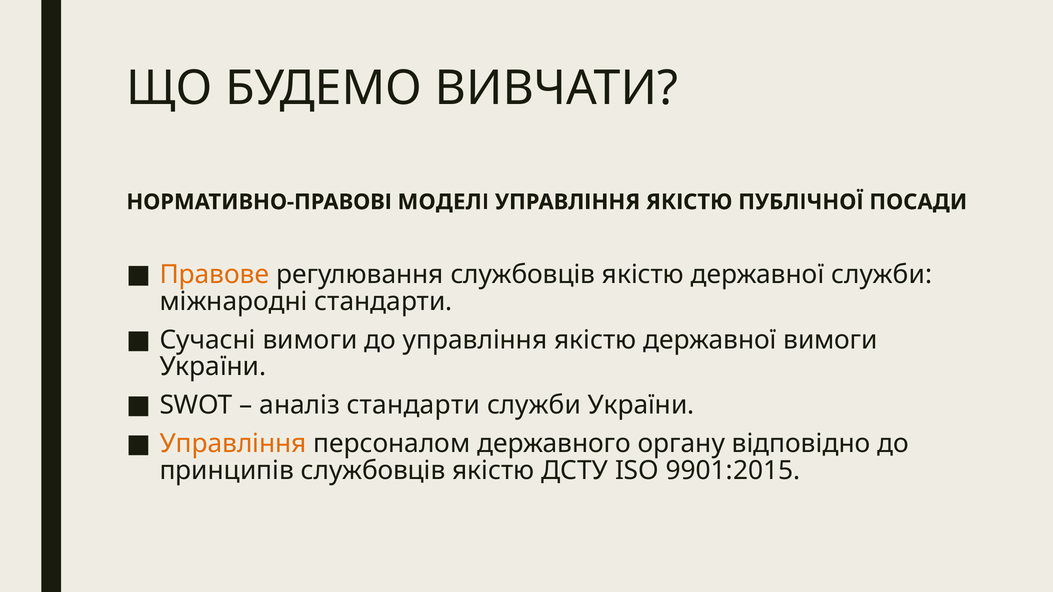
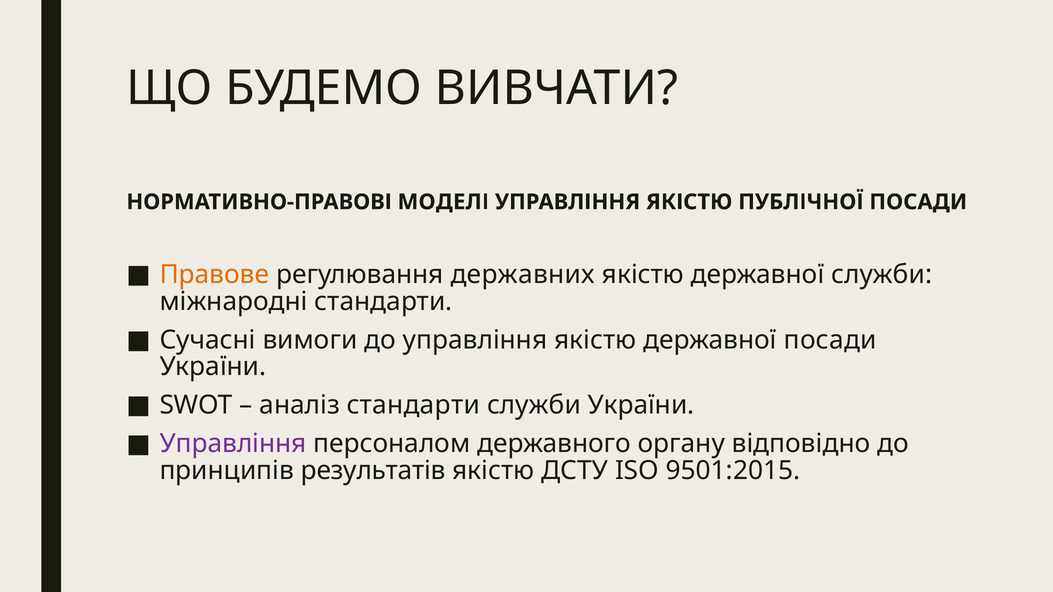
регулювання службовців: службовців -> державних (523, 275)
державної вимоги: вимоги -> посади (830, 340)
Управління colour: orange -> purple (233, 444)
принципів службовців: службовців -> результатів (373, 471)
9901:2015: 9901:2015 -> 9501:2015 (733, 471)
